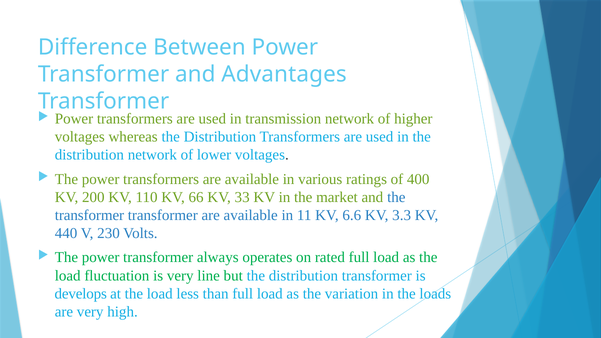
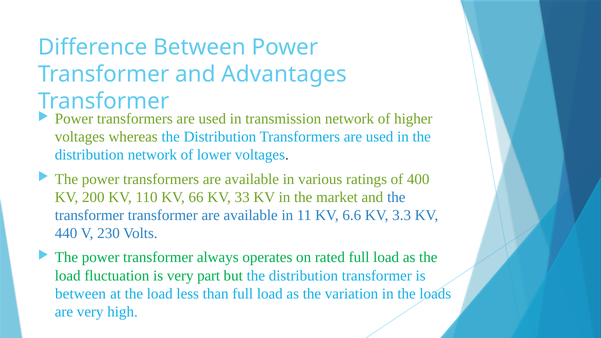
line: line -> part (209, 276)
develops: develops -> between (81, 294)
